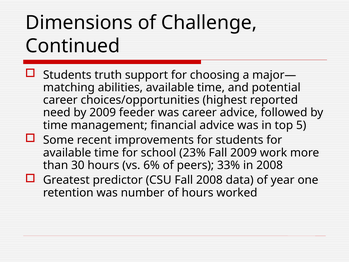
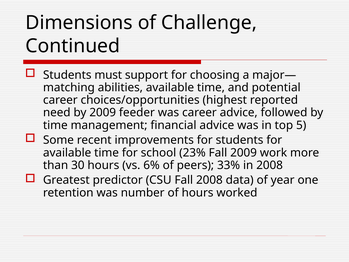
truth: truth -> must (108, 75)
